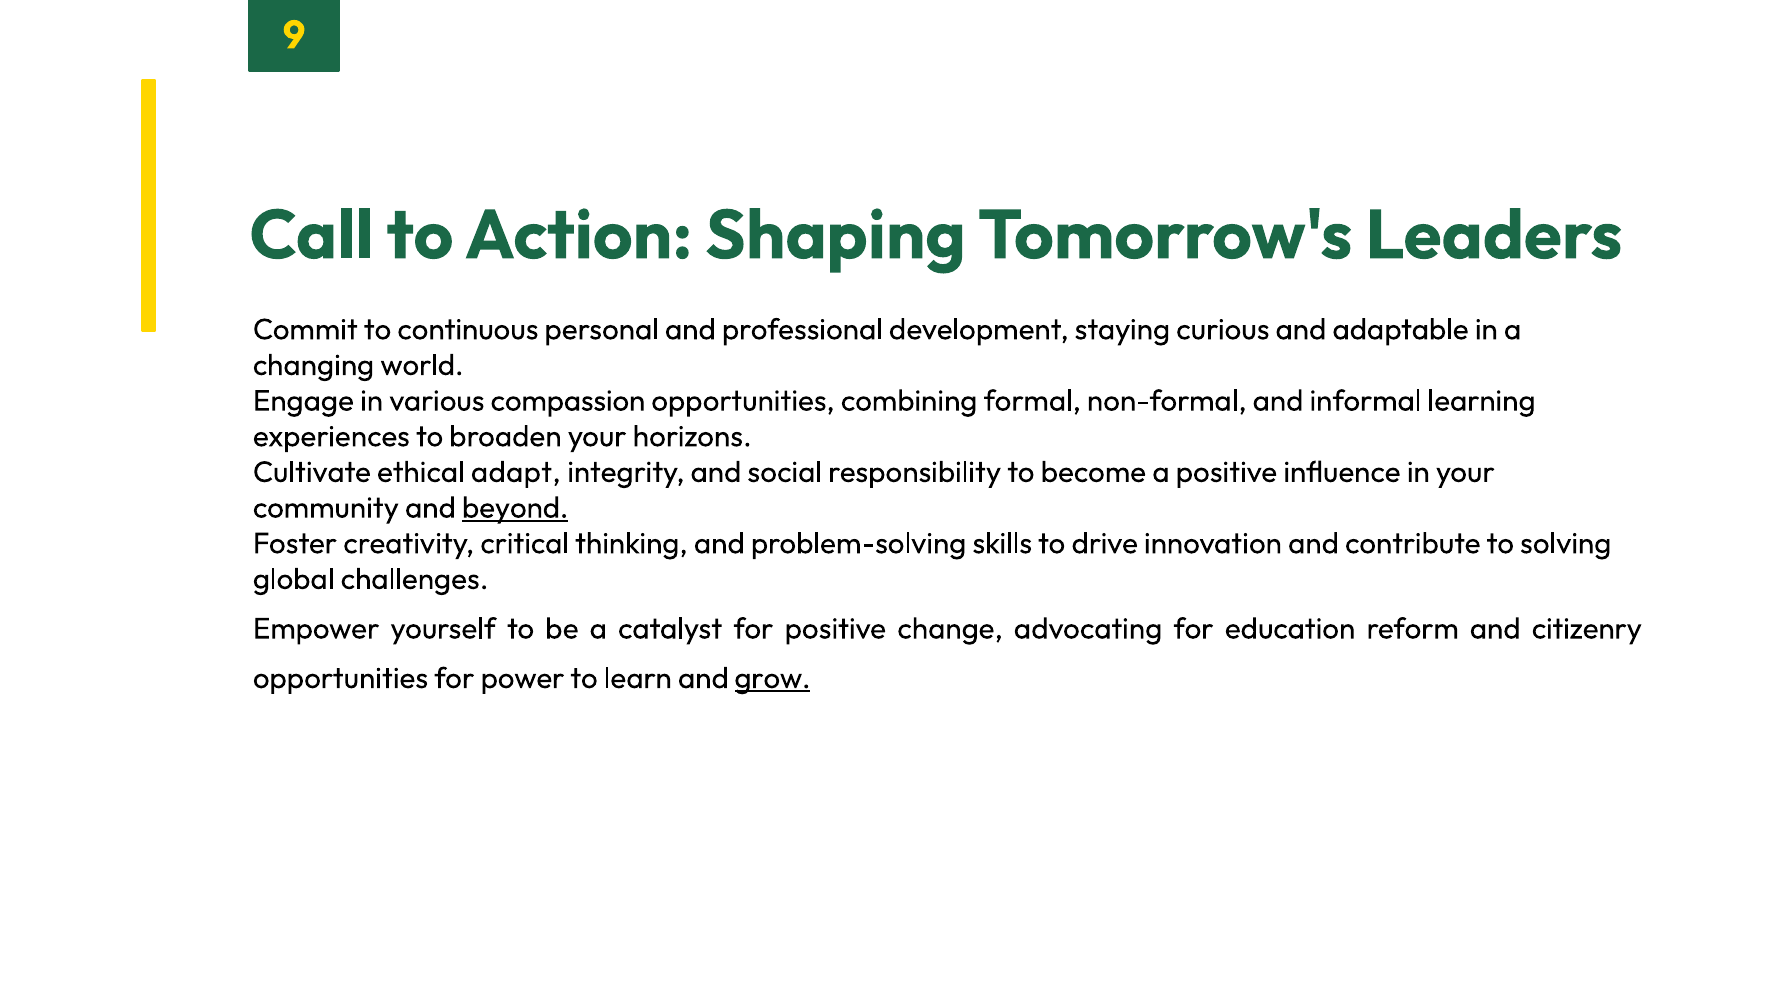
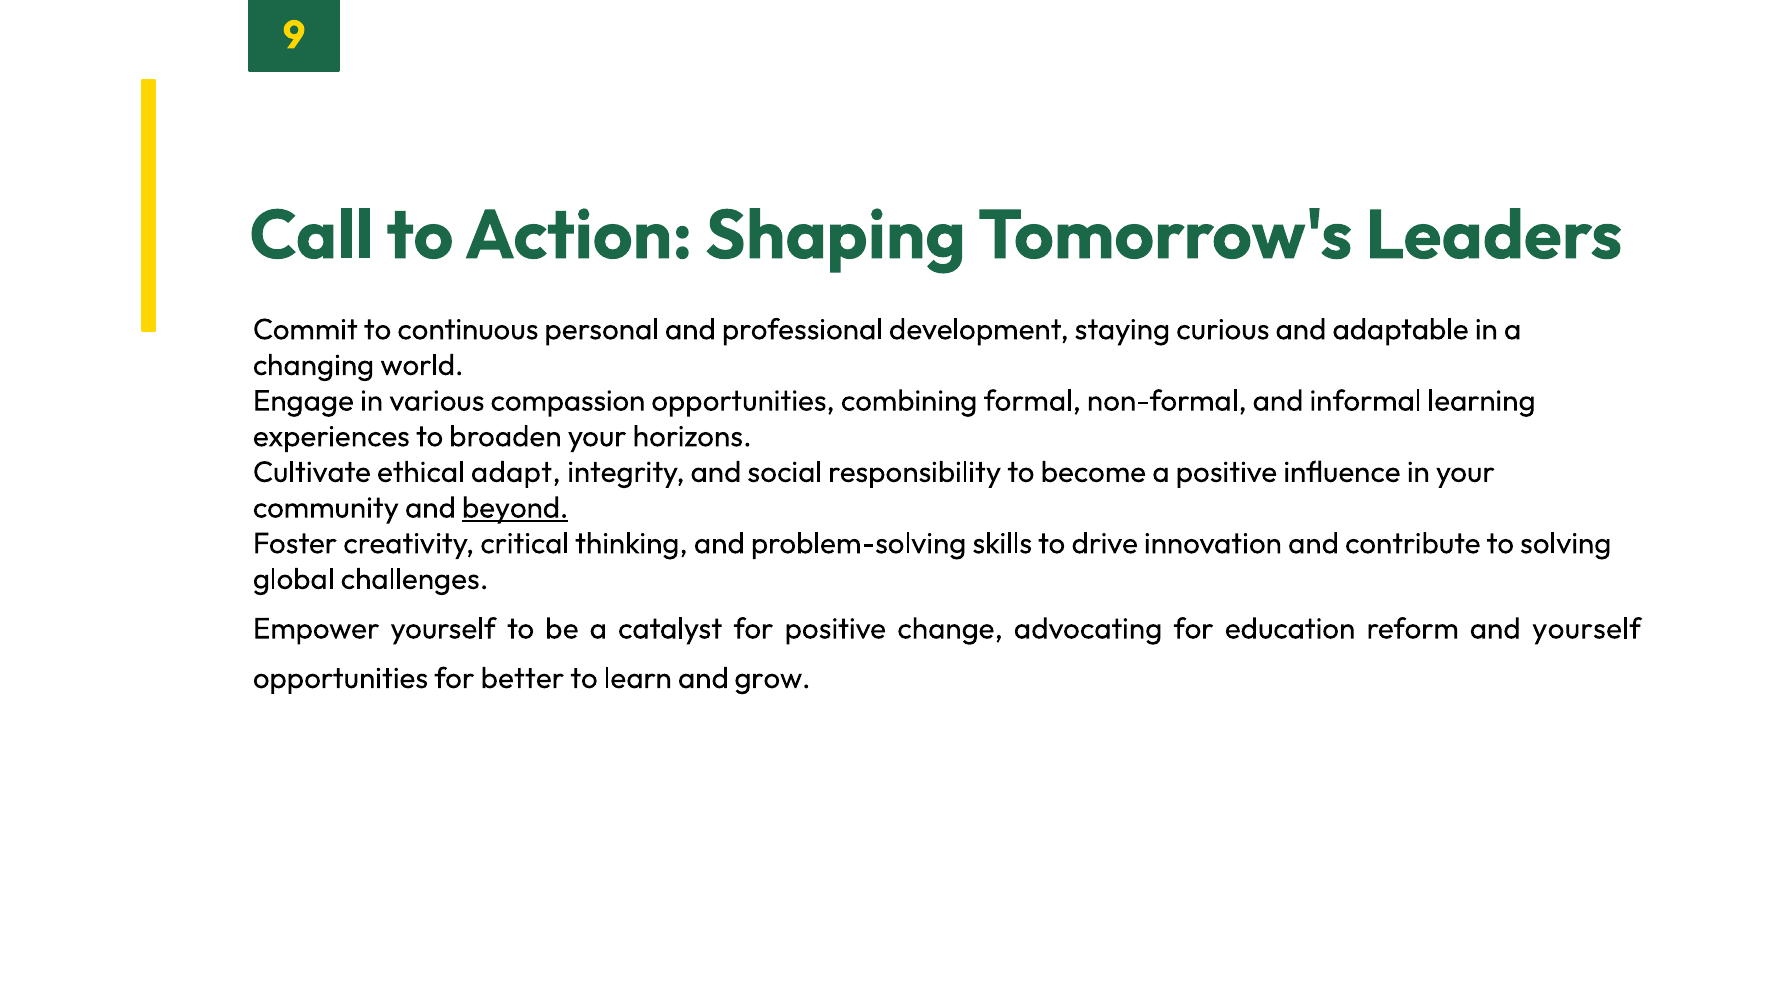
and citizenry: citizenry -> yourself (1587, 629)
power: power -> better (522, 678)
grow underline: present -> none (772, 678)
